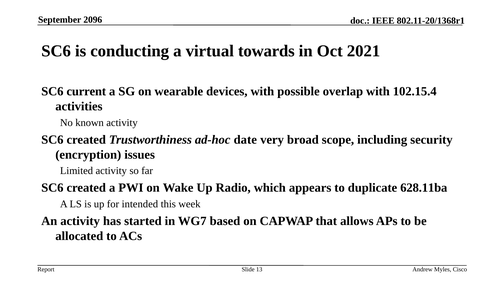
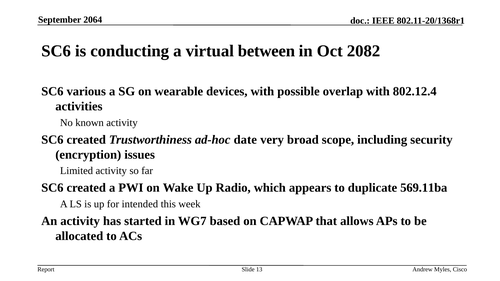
2096: 2096 -> 2064 (93, 20)
towards: towards -> between (266, 51)
2021: 2021 -> 2082 (364, 51)
current: current -> various (86, 92)
102.15.4: 102.15.4 -> 802.12.4 (415, 92)
628.11ba: 628.11ba -> 569.11ba (424, 188)
